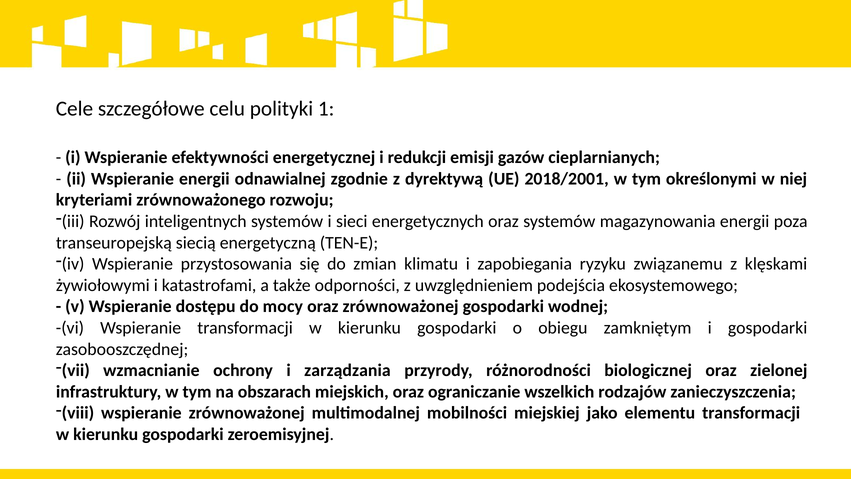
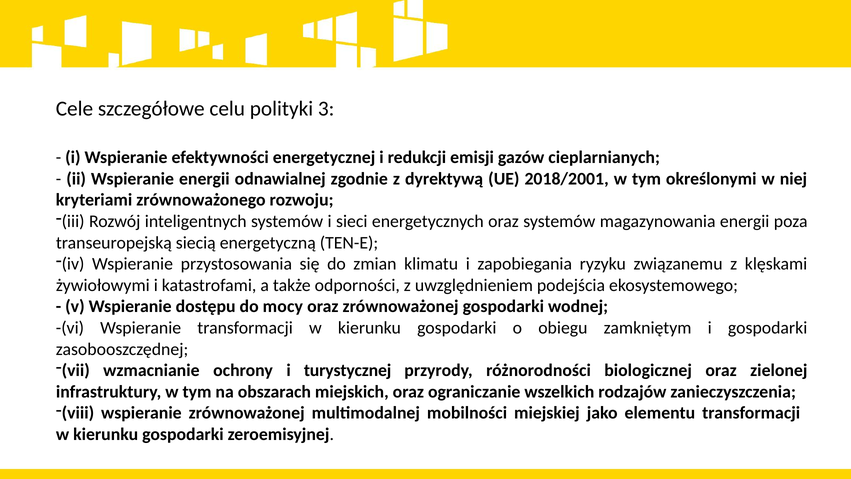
1: 1 -> 3 (326, 109)
zarządzania: zarządzania -> turystycznej (348, 370)
